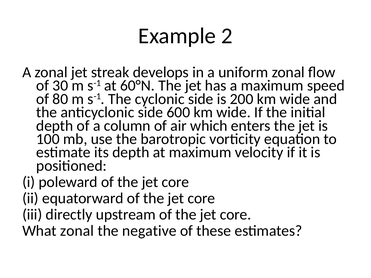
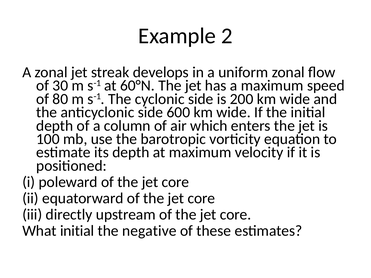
What zonal: zonal -> initial (77, 231)
